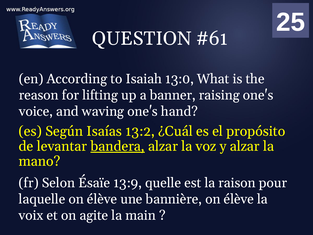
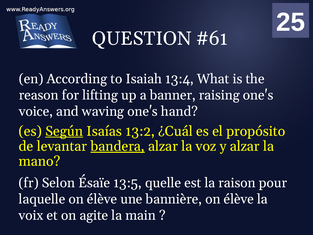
13:0: 13:0 -> 13:4 (179, 79)
Según underline: none -> present (64, 131)
13:9: 13:9 -> 13:5 (128, 183)
